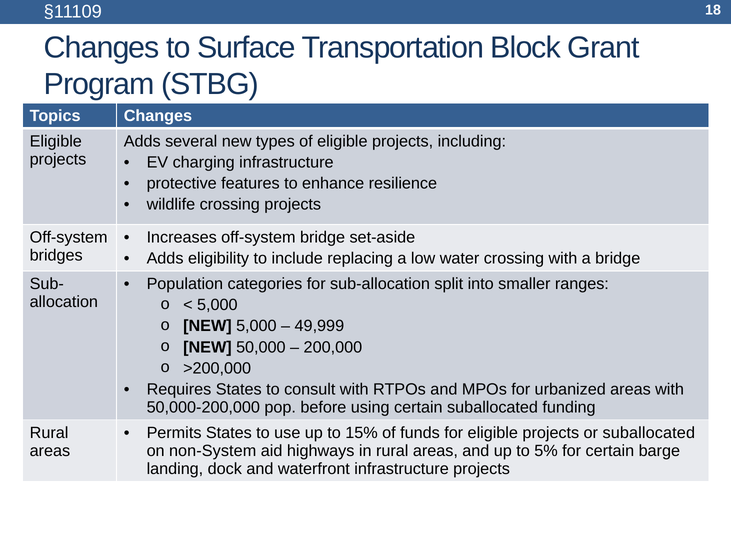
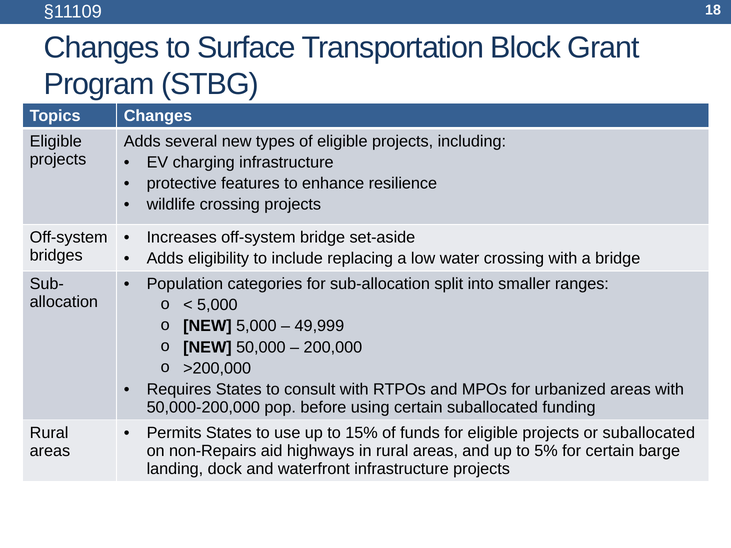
non-System: non-System -> non-Repairs (213, 451)
